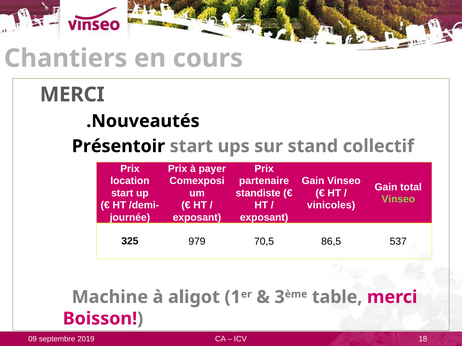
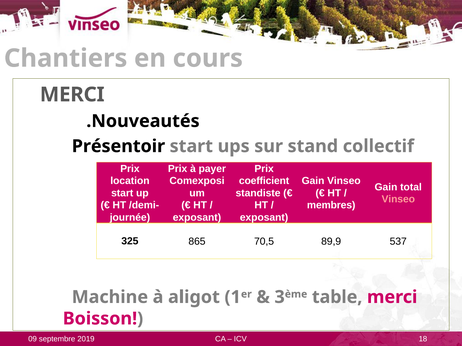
partenaire: partenaire -> coefficient (264, 181)
Vinseo colour: light green -> pink (398, 199)
vinicoles: vinicoles -> membres (331, 206)
979: 979 -> 865 (197, 242)
86,5: 86,5 -> 89,9 (331, 242)
